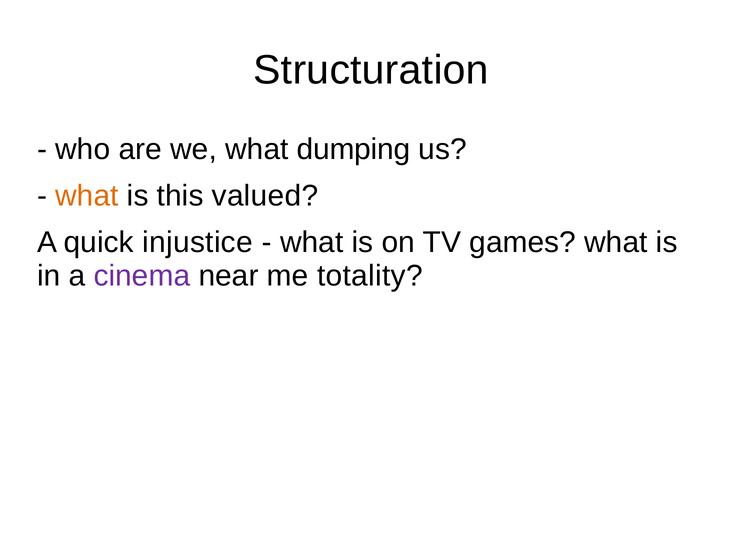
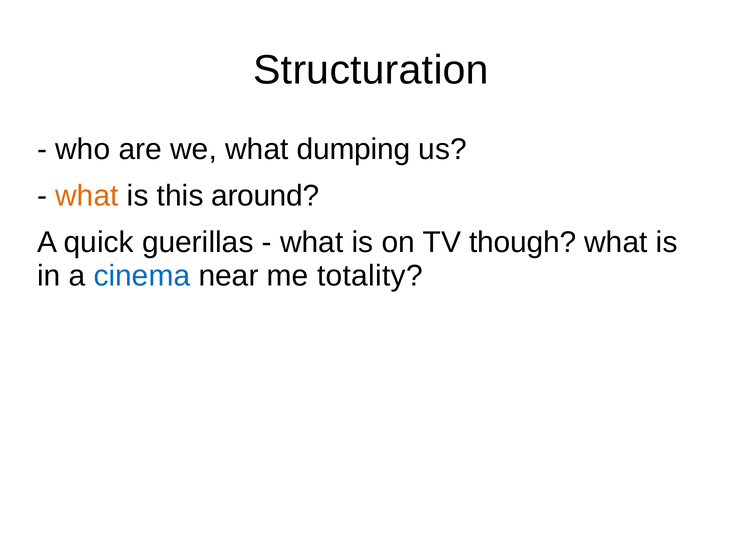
valued: valued -> around (265, 196)
injustice: injustice -> guerillas (198, 242)
games: games -> though (523, 242)
cinema colour: purple -> blue (142, 276)
